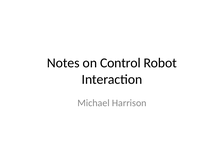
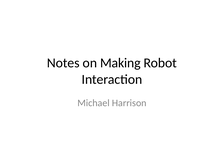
Control: Control -> Making (120, 63)
